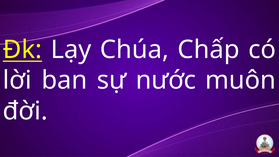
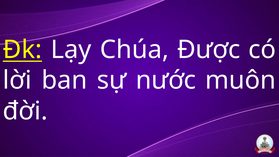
Chấp: Chấp -> Được (209, 50)
